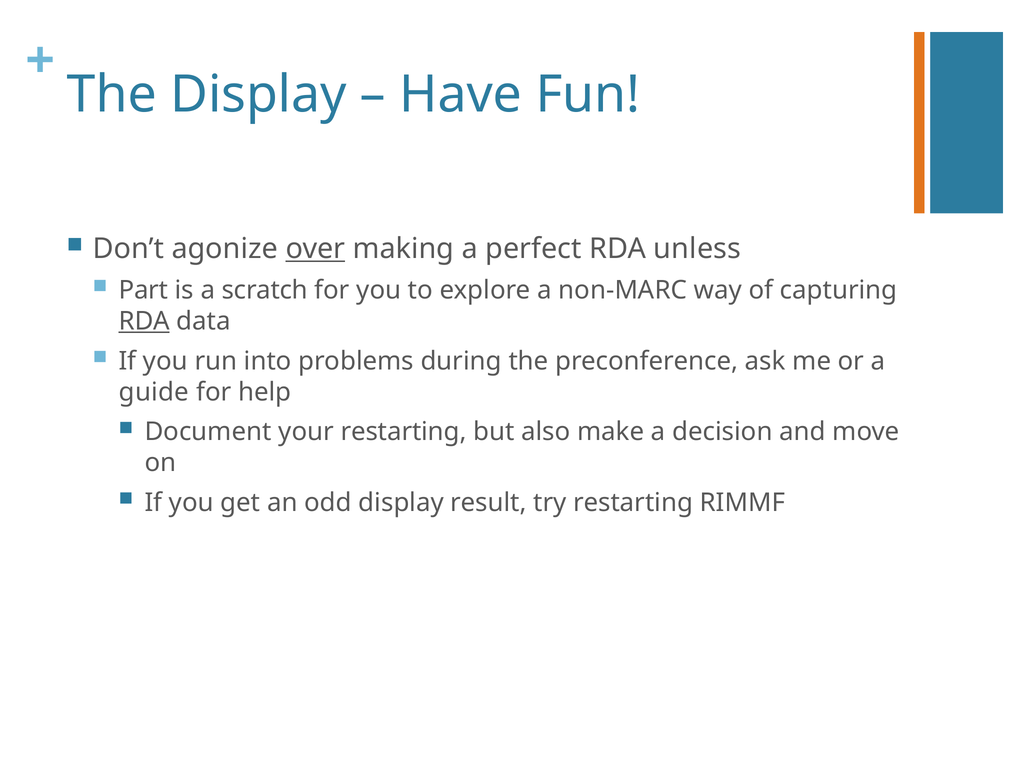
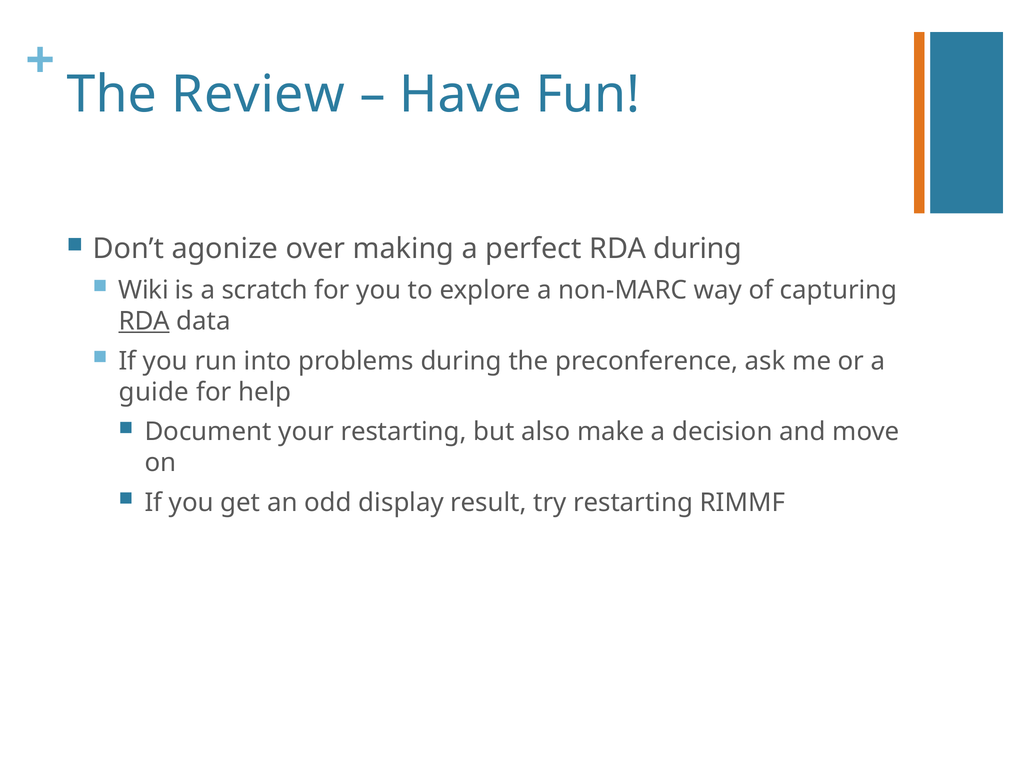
The Display: Display -> Review (258, 95)
over underline: present -> none (315, 249)
RDA unless: unless -> during (698, 249)
Part: Part -> Wiki (143, 290)
